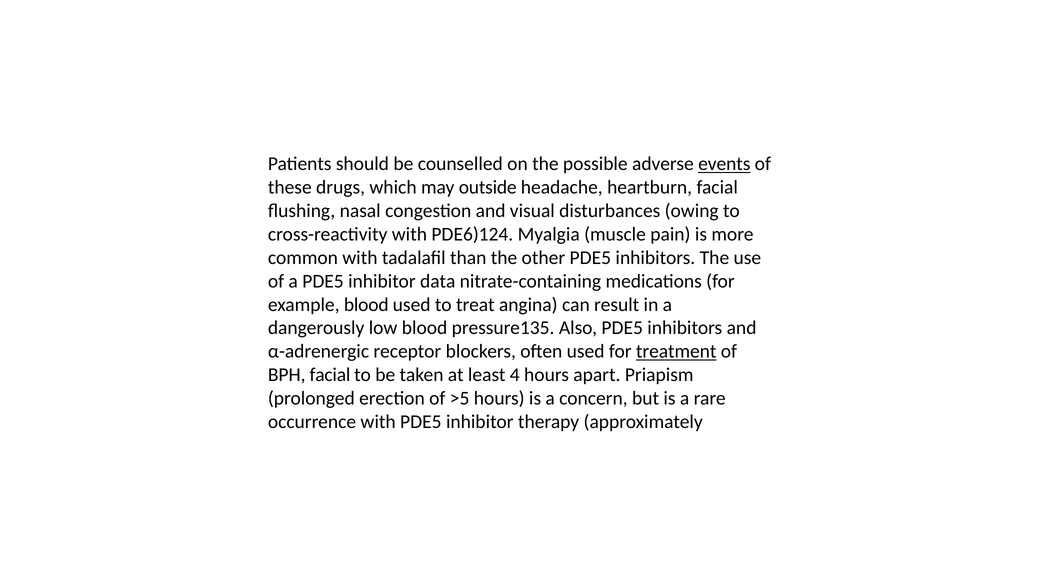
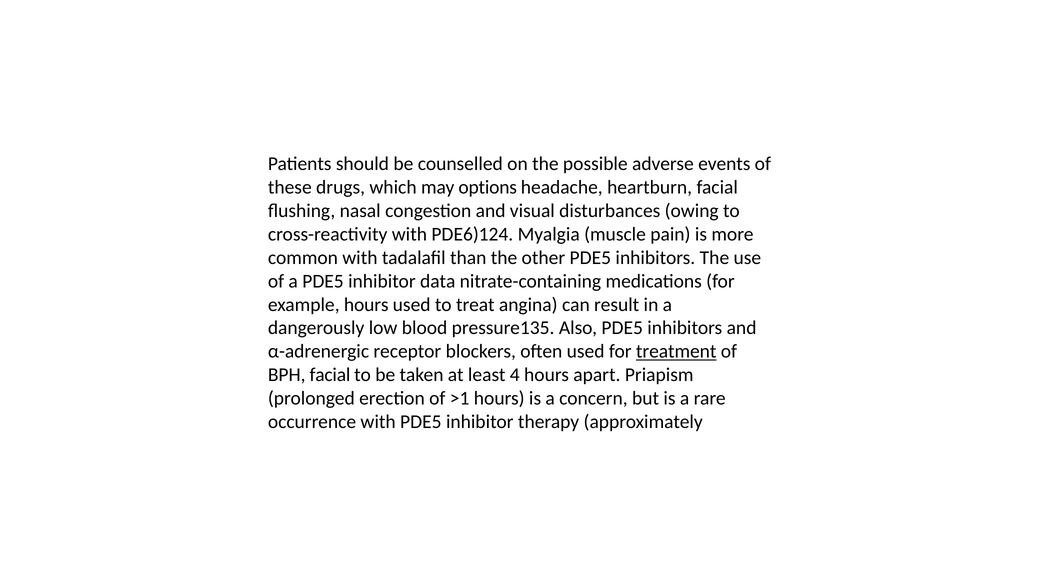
events underline: present -> none (724, 164)
outside: outside -> options (488, 187)
example blood: blood -> hours (366, 304)
>5: >5 -> >1 (460, 398)
